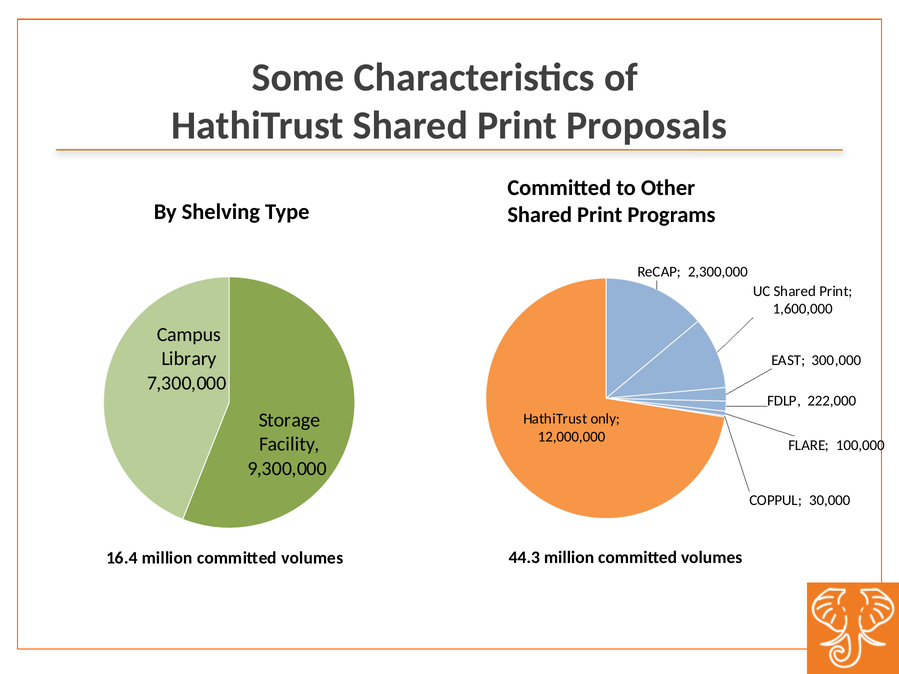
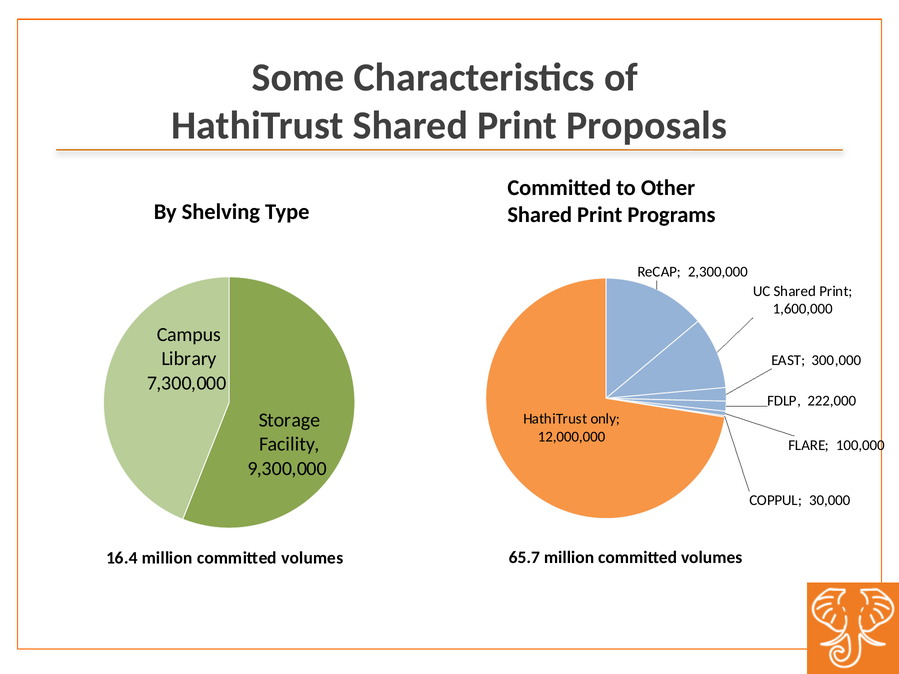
44.3: 44.3 -> 65.7 (524, 557)
